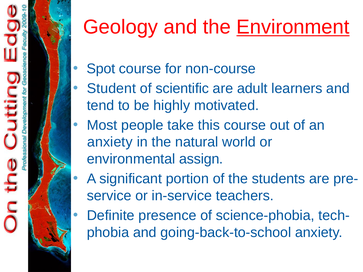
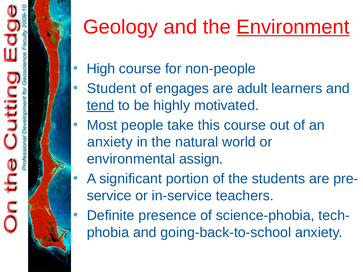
Spot: Spot -> High (101, 69)
non-course: non-course -> non-people (221, 69)
scientific: scientific -> engages (182, 89)
tend underline: none -> present (101, 105)
